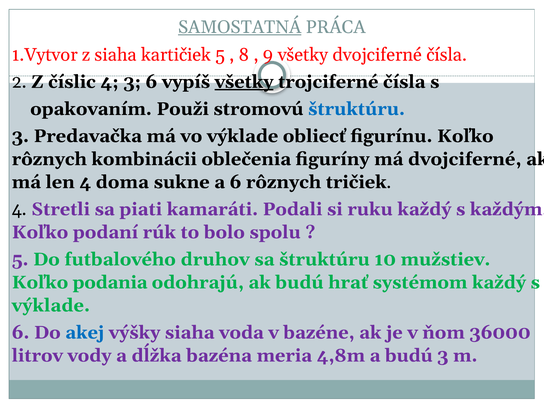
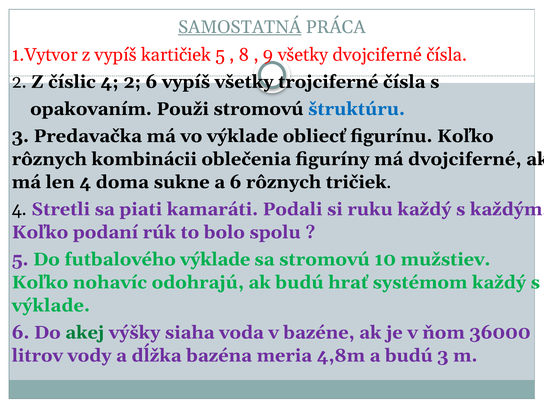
z siaha: siaha -> vypíš (116, 55)
4 3: 3 -> 2 (132, 82)
všetky underline: present -> none (244, 82)
futbalového druhov: druhov -> výklade (215, 259)
sa štruktúru: štruktúru -> stromovú (324, 259)
podania: podania -> nohavíc (110, 282)
akej colour: blue -> green (85, 333)
